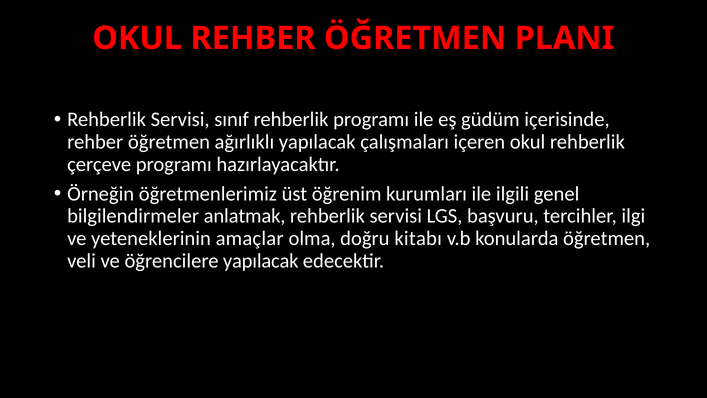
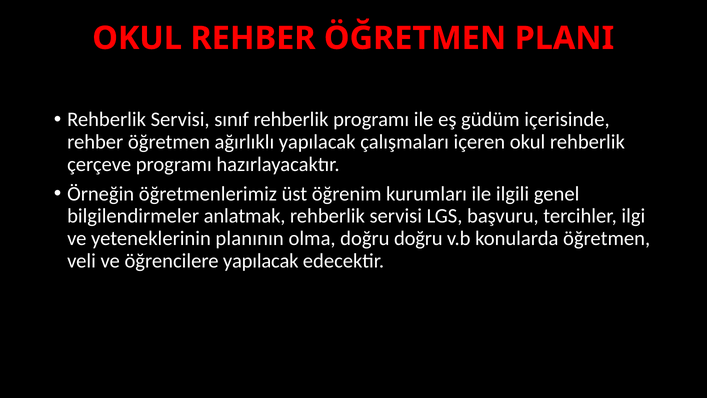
amaçlar: amaçlar -> planının (250, 238)
doğru kitabı: kitabı -> doğru (418, 238)
